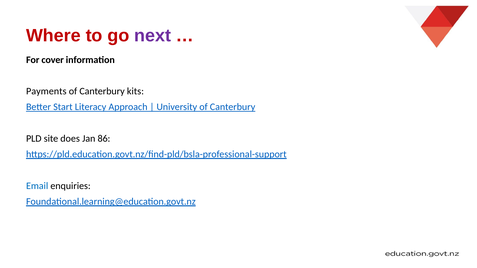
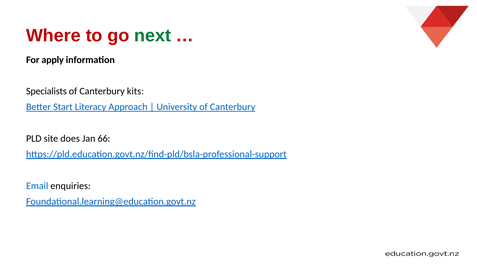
next colour: purple -> green (153, 36)
cover: cover -> apply (53, 60)
Payments: Payments -> Specialists (46, 91)
86: 86 -> 66 (104, 139)
